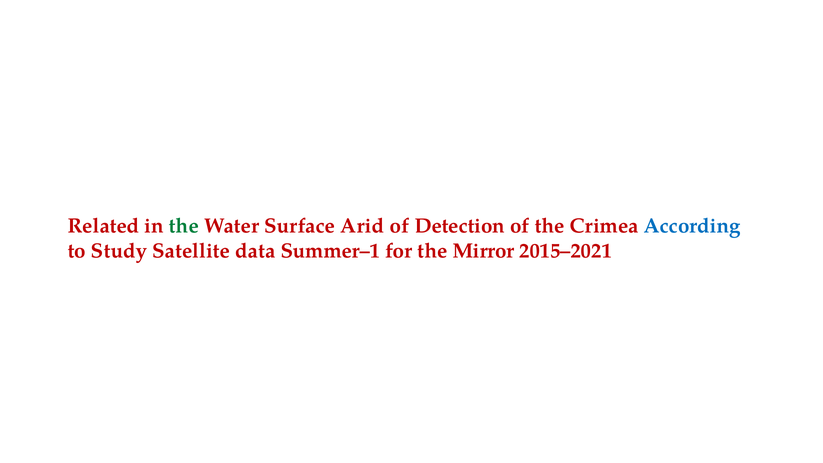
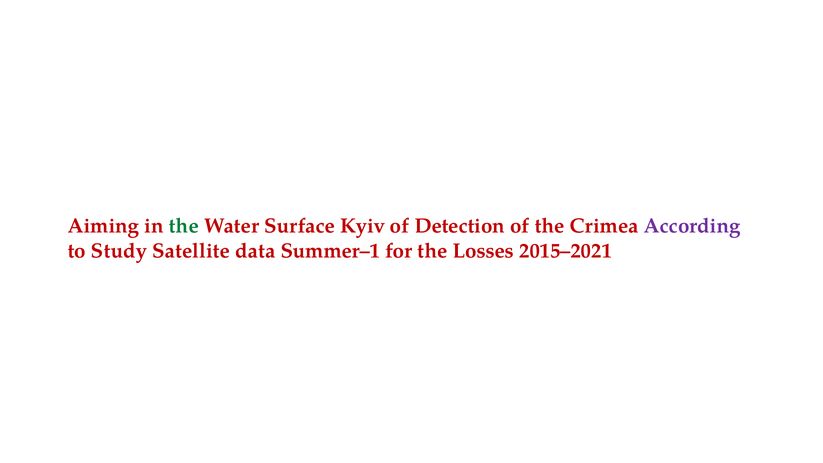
Related: Related -> Aiming (104, 226)
Arid: Arid -> Kyiv (363, 226)
According colour: blue -> purple (692, 226)
Mirror: Mirror -> Losses (483, 251)
